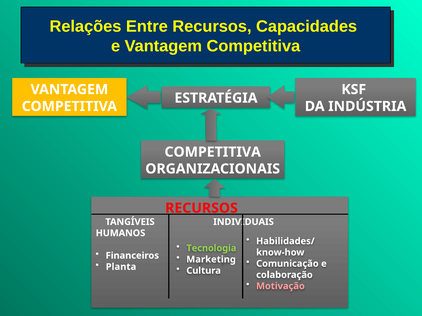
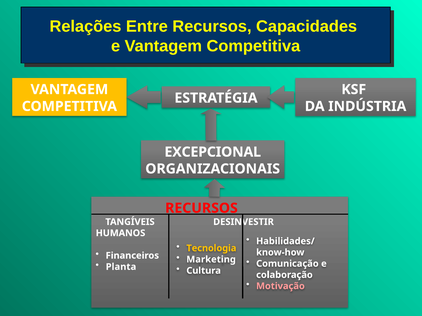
COMPETITIVA: COMPETITIVA -> EXCEPCIONAL (213, 152)
INDIVIDUAIS: INDIVIDUAIS -> DESINVESTIR (244, 222)
Tecnologia colour: light green -> yellow (211, 249)
